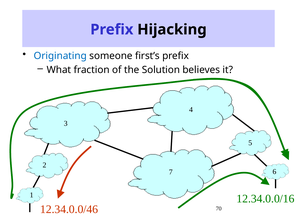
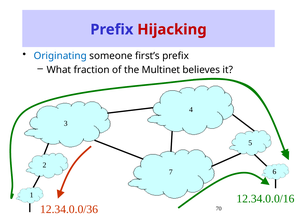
Hijacking colour: black -> red (172, 29)
Solution: Solution -> Multinet (161, 70)
12.34.0.0/46: 12.34.0.0/46 -> 12.34.0.0/36 (69, 209)
